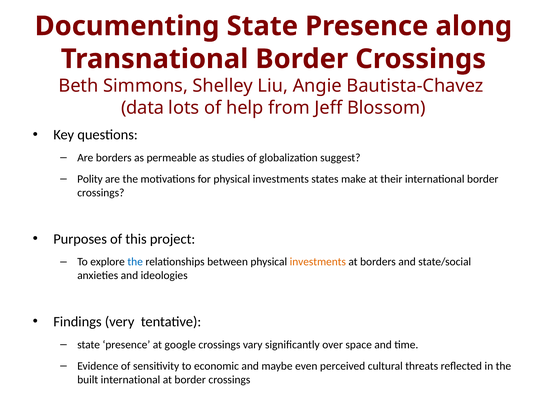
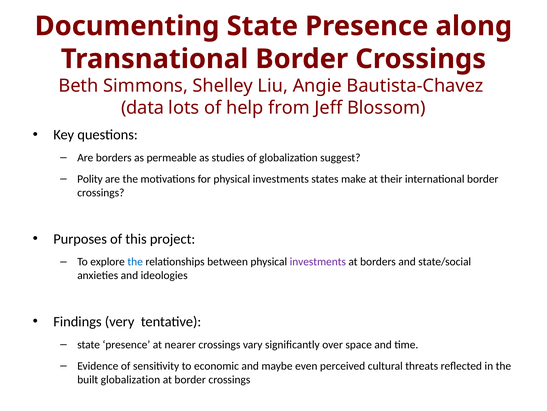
investments colour: orange -> purple (318, 261)
google: google -> nearer (180, 344)
built international: international -> globalization (130, 379)
